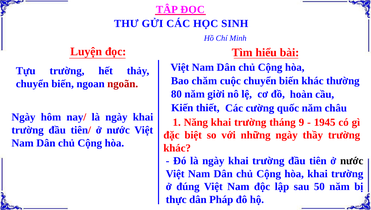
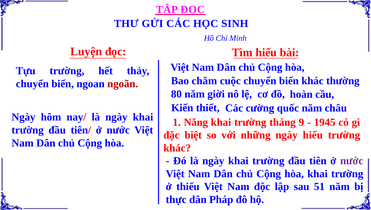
ngày thầy: thầy -> hiểu (313, 135)
nước colour: black -> purple (352, 161)
đúng: đúng -> thiếu (188, 186)
50: 50 -> 51 (319, 186)
